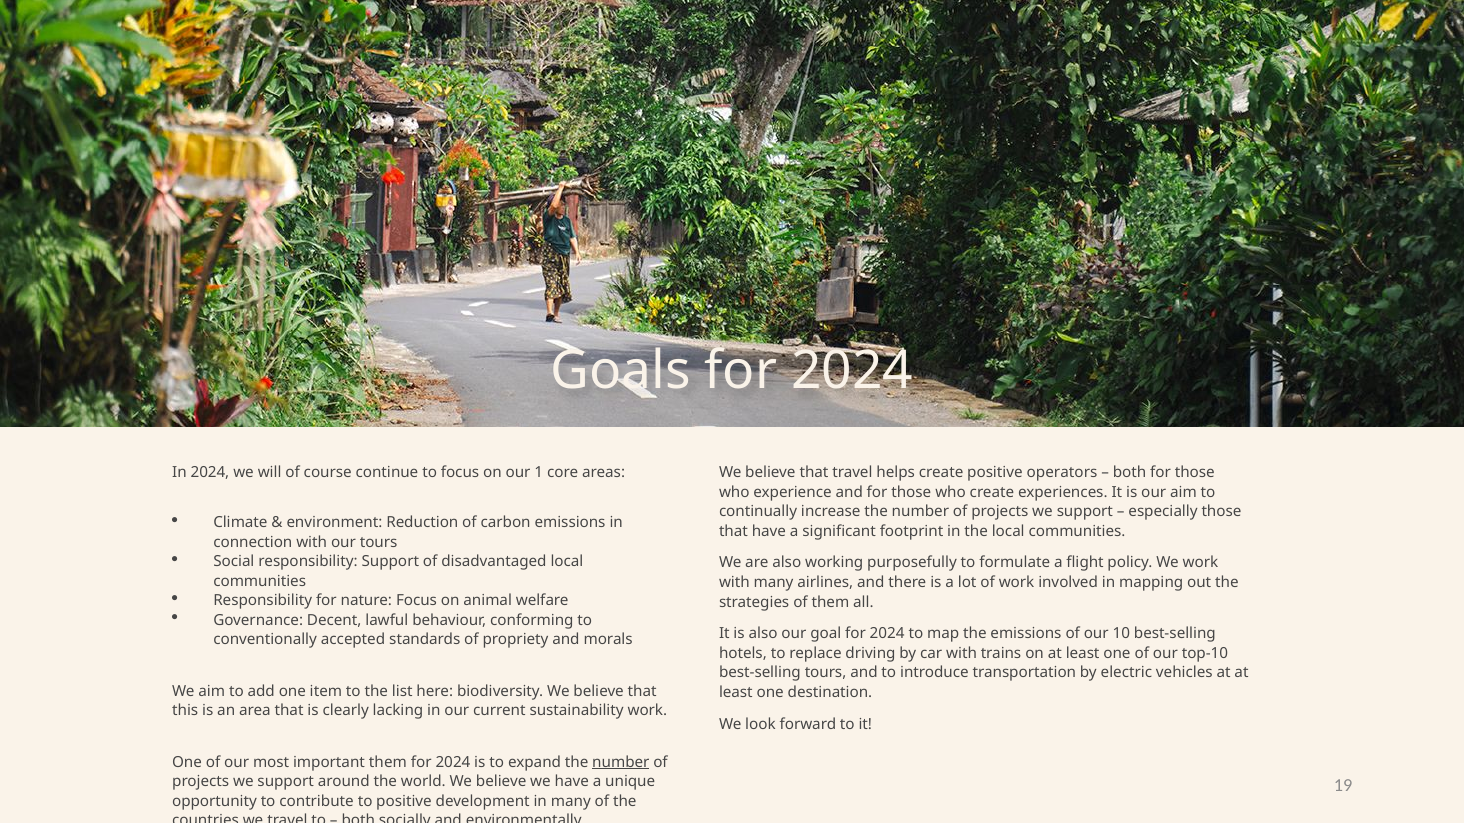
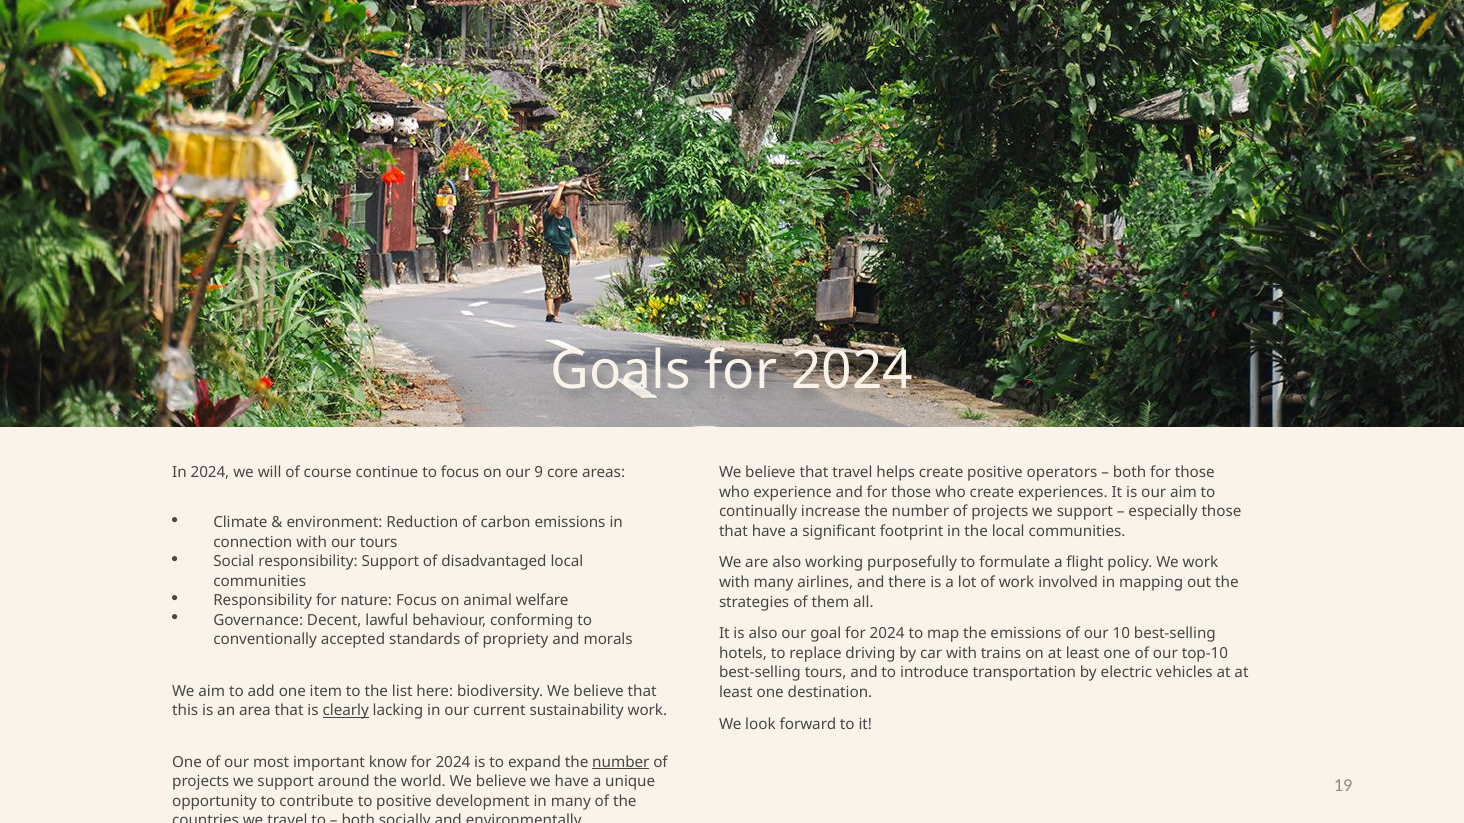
1: 1 -> 9 (539, 473)
clearly underline: none -> present (346, 711)
important them: them -> know (388, 763)
